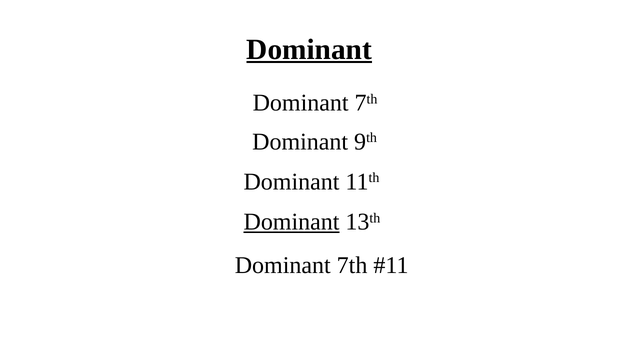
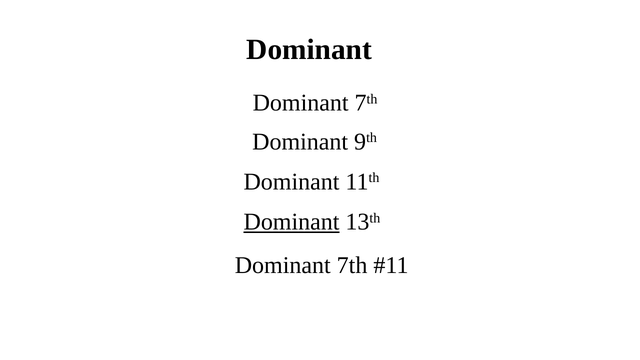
Dominant underline: present -> none (309, 49)
